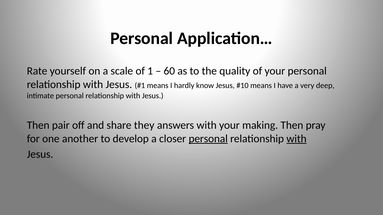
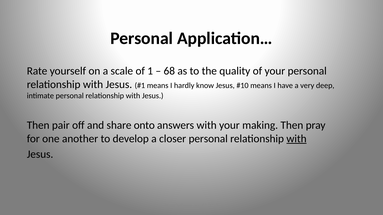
60: 60 -> 68 (169, 71)
they: they -> onto (144, 125)
personal underline: present -> none (208, 139)
